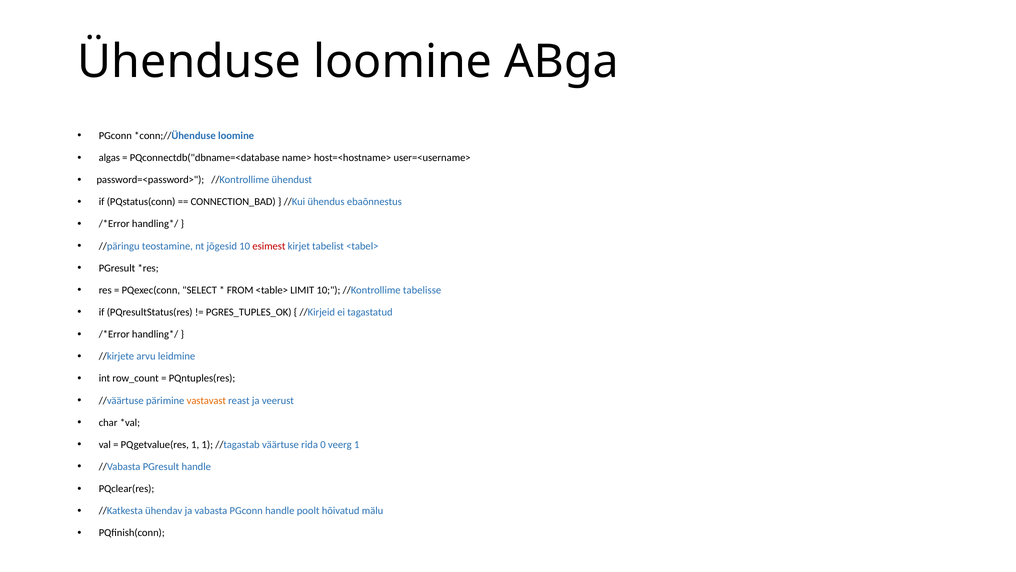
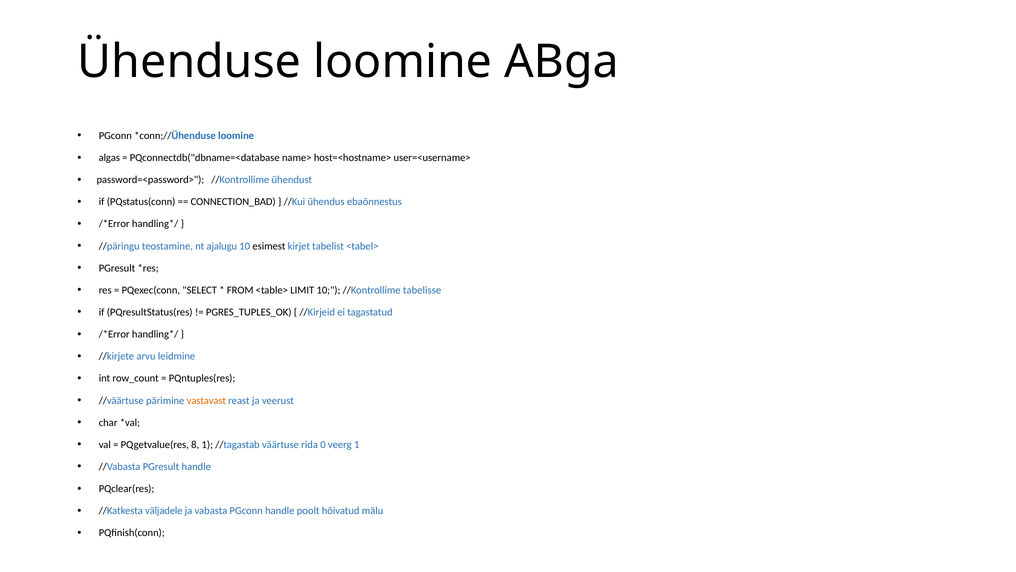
jõgesid: jõgesid -> ajalugu (222, 246)
esimest colour: red -> black (269, 246)
PQgetvalue(res 1: 1 -> 8 (195, 444)
ühendav: ühendav -> väljadele (164, 510)
